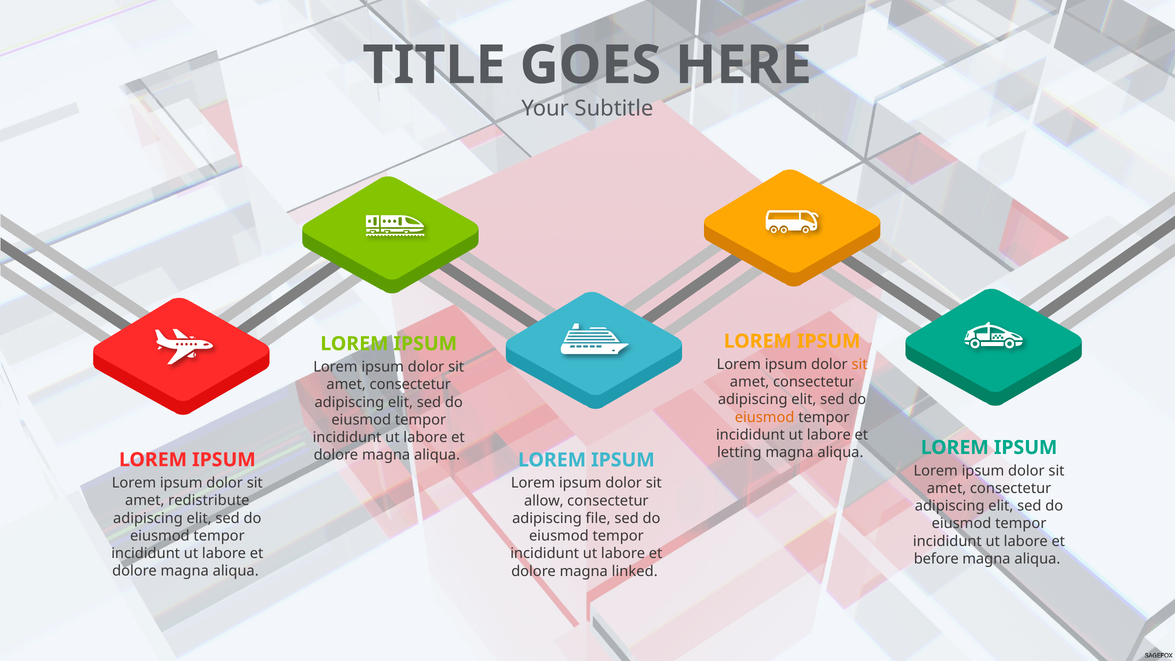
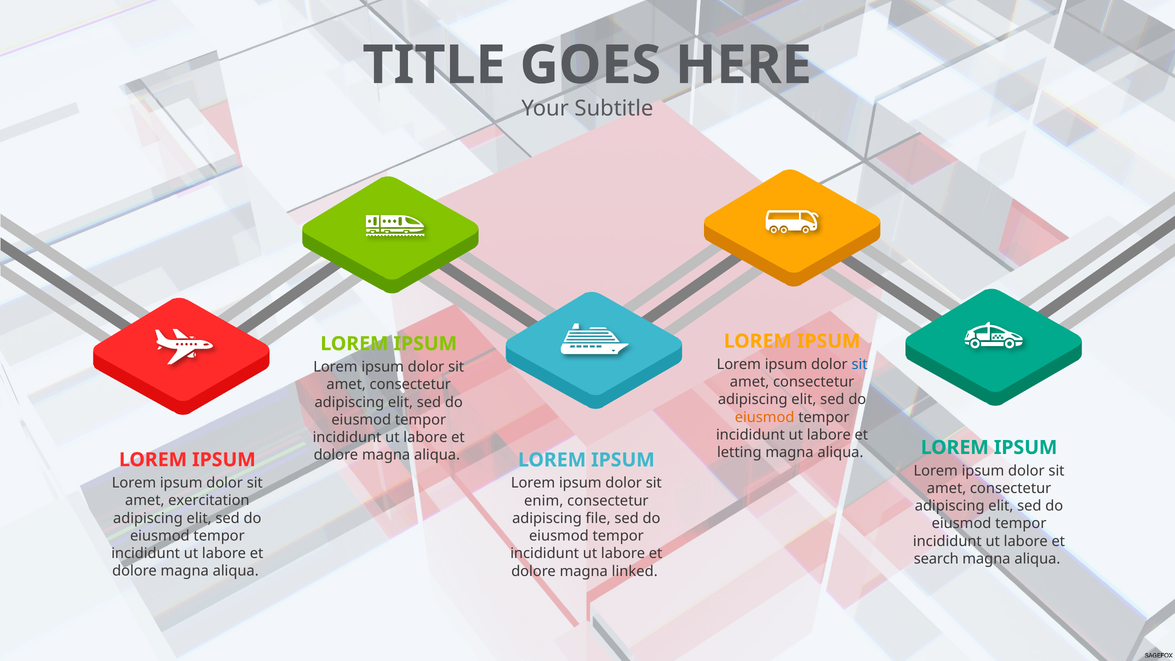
sit colour: orange -> blue (860, 364)
redistribute: redistribute -> exercitation (209, 501)
allow: allow -> enim (544, 501)
before: before -> search (936, 559)
